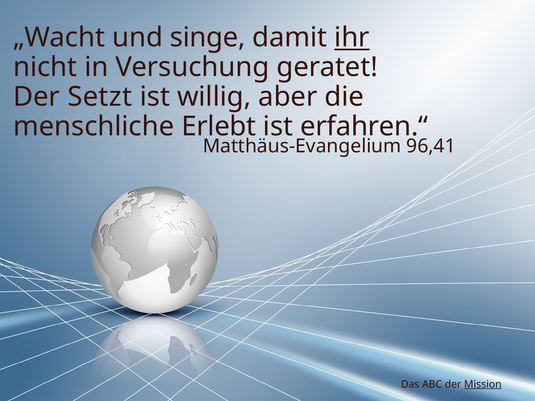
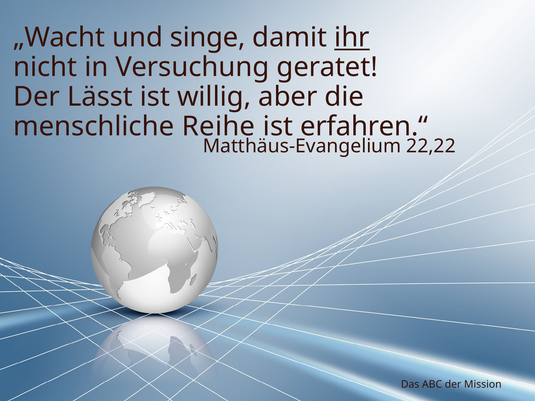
Setzt: Setzt -> Lässt (100, 97)
Erlebt: Erlebt -> Reihe (218, 127)
96,41: 96,41 -> 22,22 (431, 146)
Mission underline: present -> none (483, 385)
